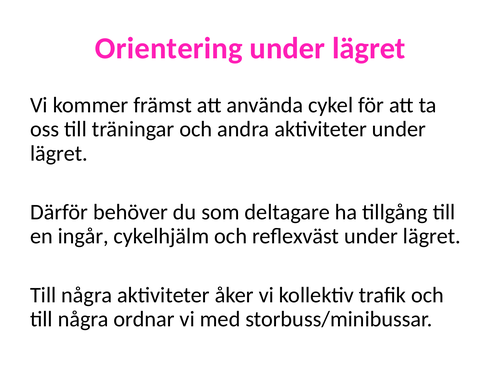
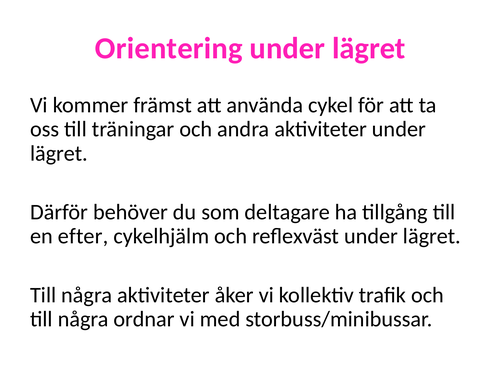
ingår: ingår -> efter (83, 236)
